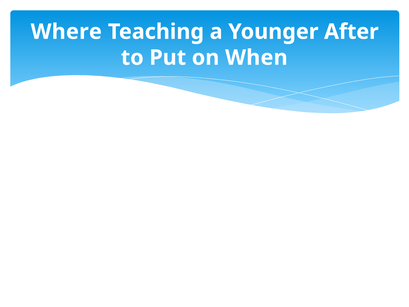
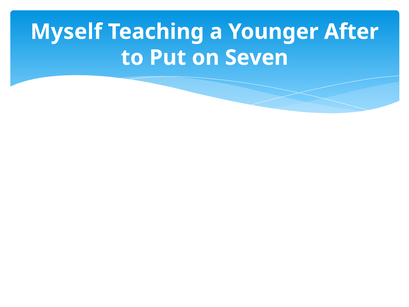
Where: Where -> Myself (66, 32)
When: When -> Seven (257, 58)
